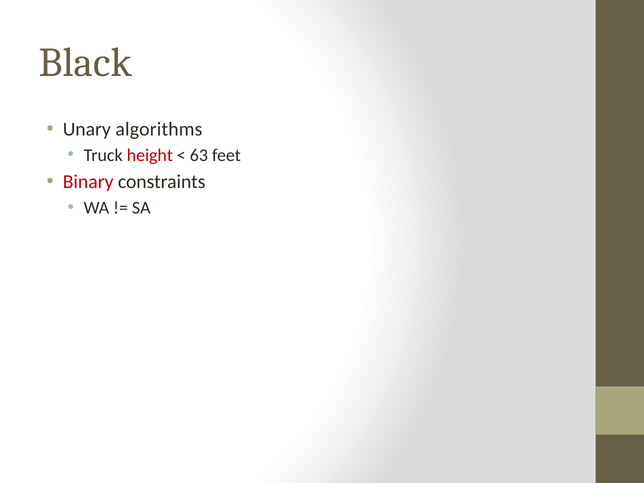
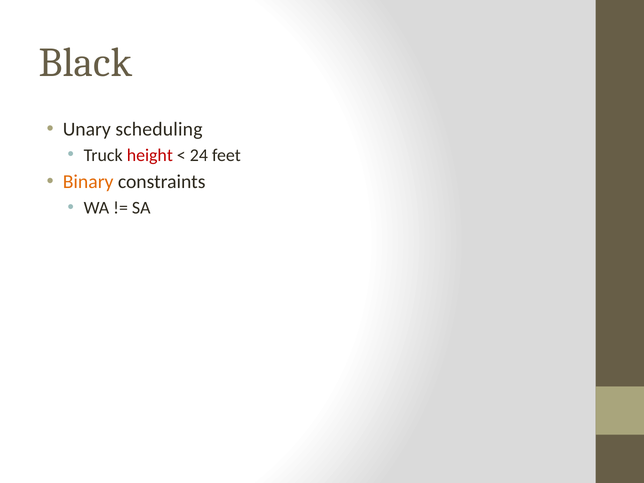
algorithms: algorithms -> scheduling (159, 129)
63: 63 -> 24 (199, 155)
Binary colour: red -> orange (88, 182)
